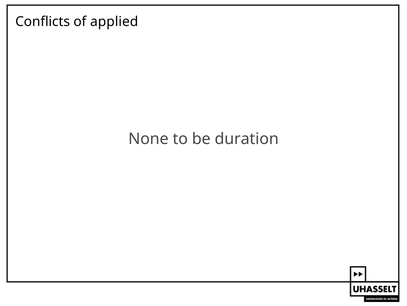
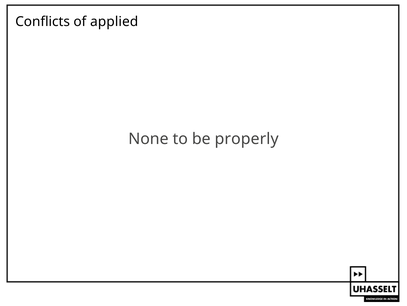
duration: duration -> properly (247, 139)
